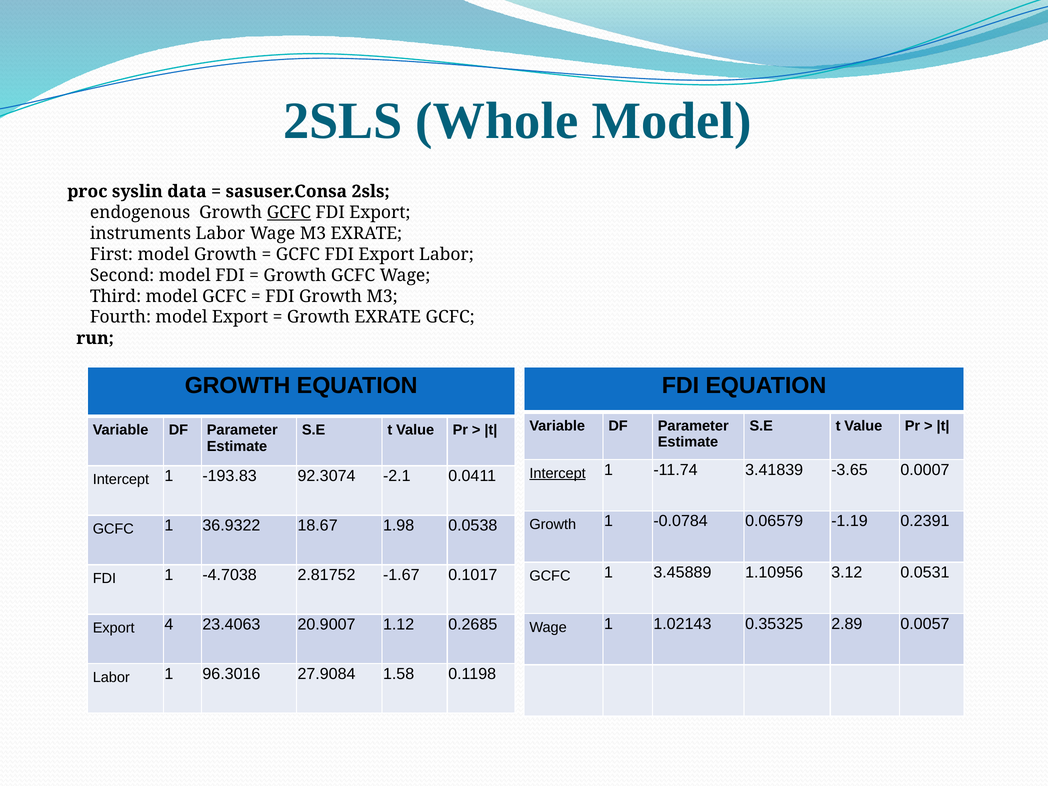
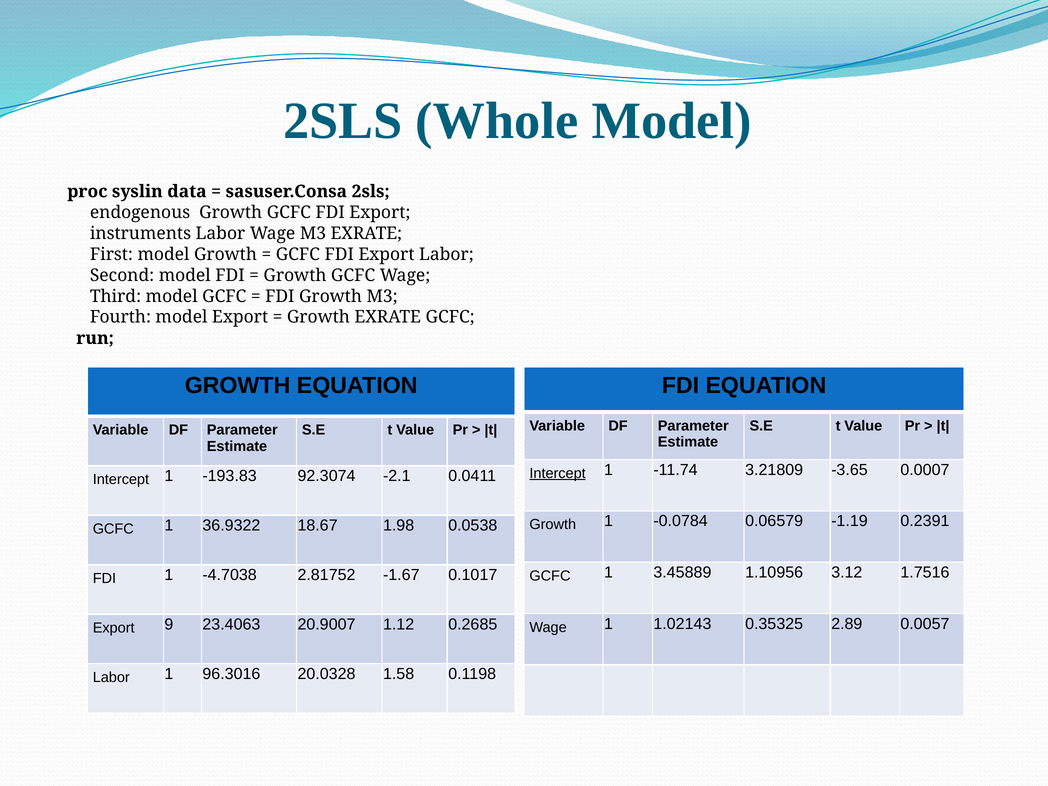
GCFC underline: present -> none (289, 212)
3.41839: 3.41839 -> 3.21809 (774, 470)
0.0531: 0.0531 -> 1.7516 (925, 572)
4: 4 -> 9 (169, 624)
27.9084: 27.9084 -> 20.0328 (326, 674)
